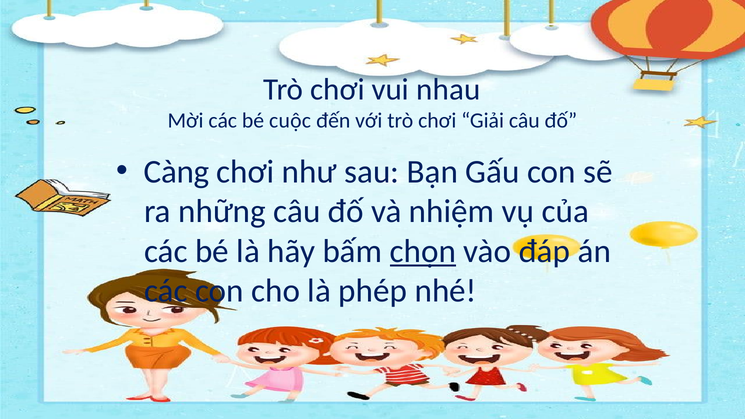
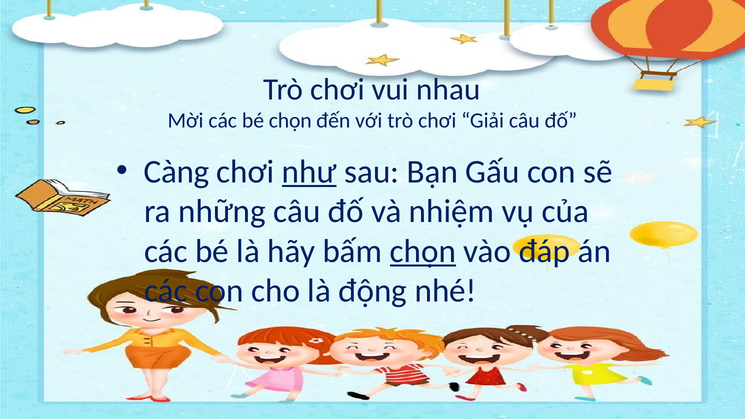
bé cuộc: cuộc -> chọn (290, 121)
như underline: none -> present (309, 172)
phép: phép -> động (373, 291)
